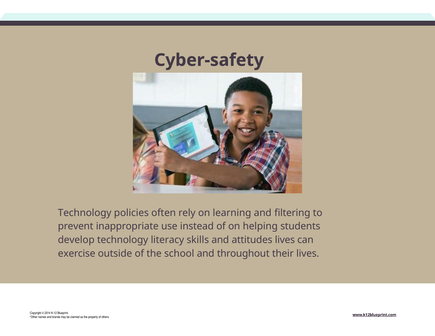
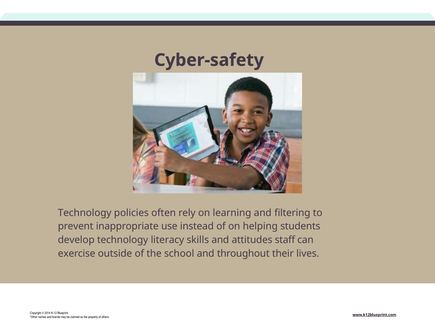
attitudes lives: lives -> staff (285, 240)
